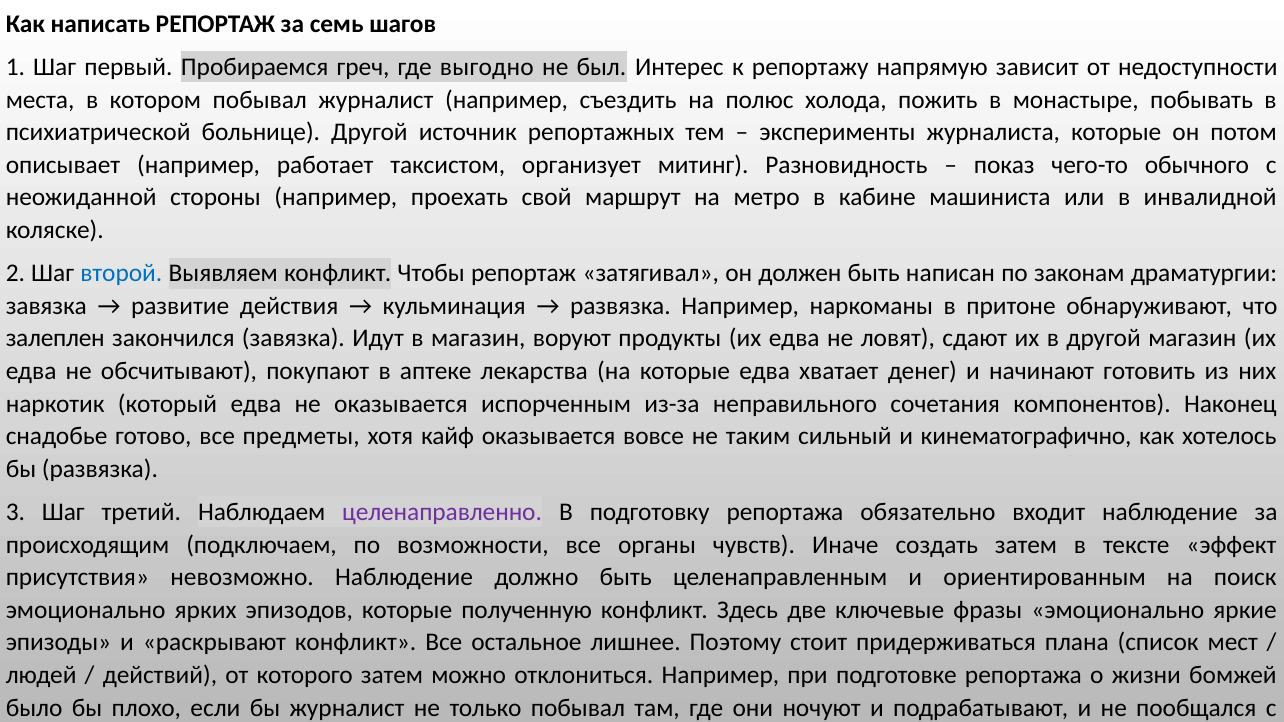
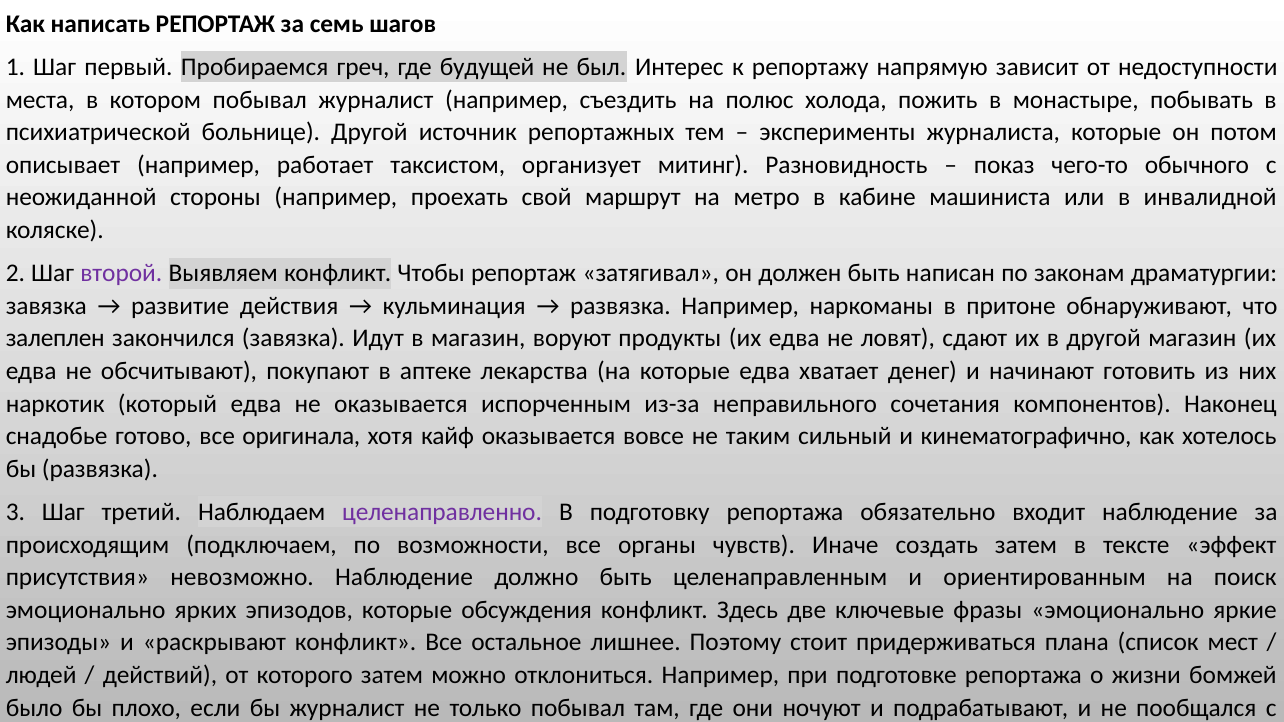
выгодно: выгодно -> будущей (487, 67)
второй colour: blue -> purple (121, 273)
предметы: предметы -> оригинала (301, 436)
полученную: полученную -> обсуждения (527, 610)
